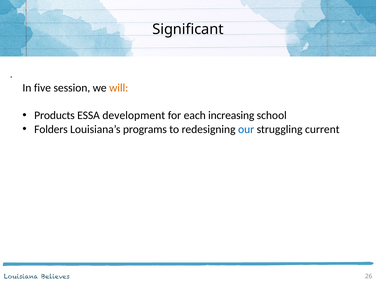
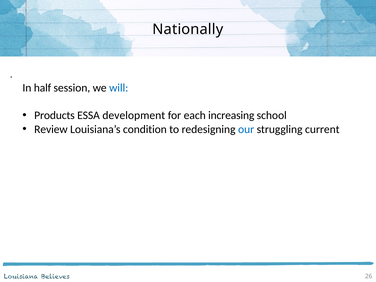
Significant: Significant -> Nationally (188, 29)
five: five -> half (43, 88)
will colour: orange -> blue (119, 88)
Folders: Folders -> Review (51, 129)
programs: programs -> condition (145, 129)
